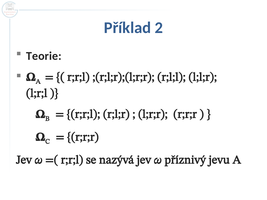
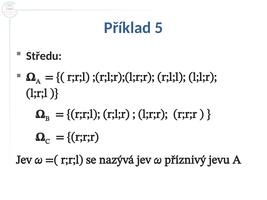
2: 2 -> 5 (159, 28)
Teorie: Teorie -> Středu (44, 56)
